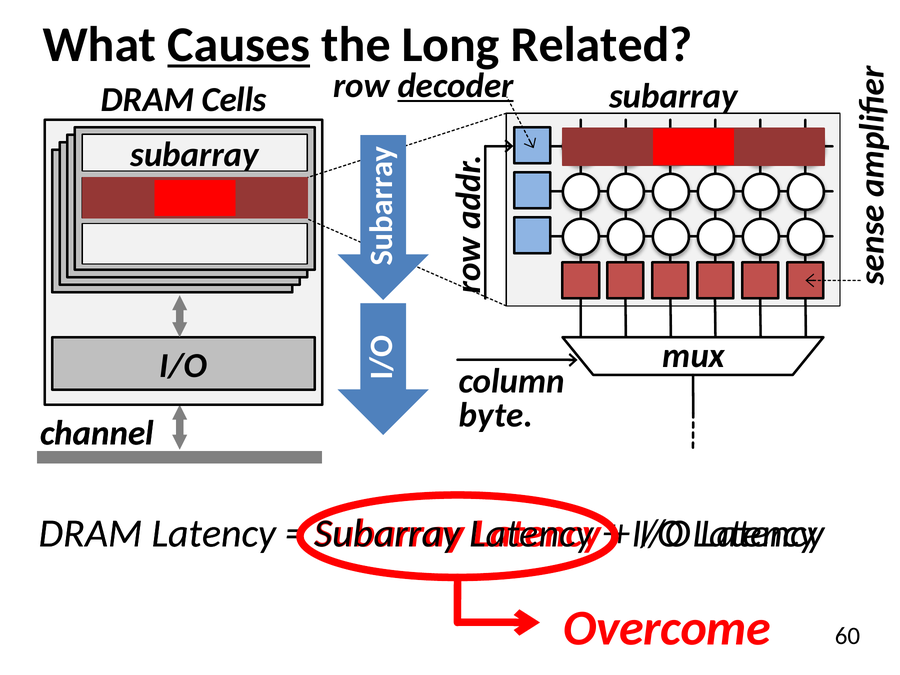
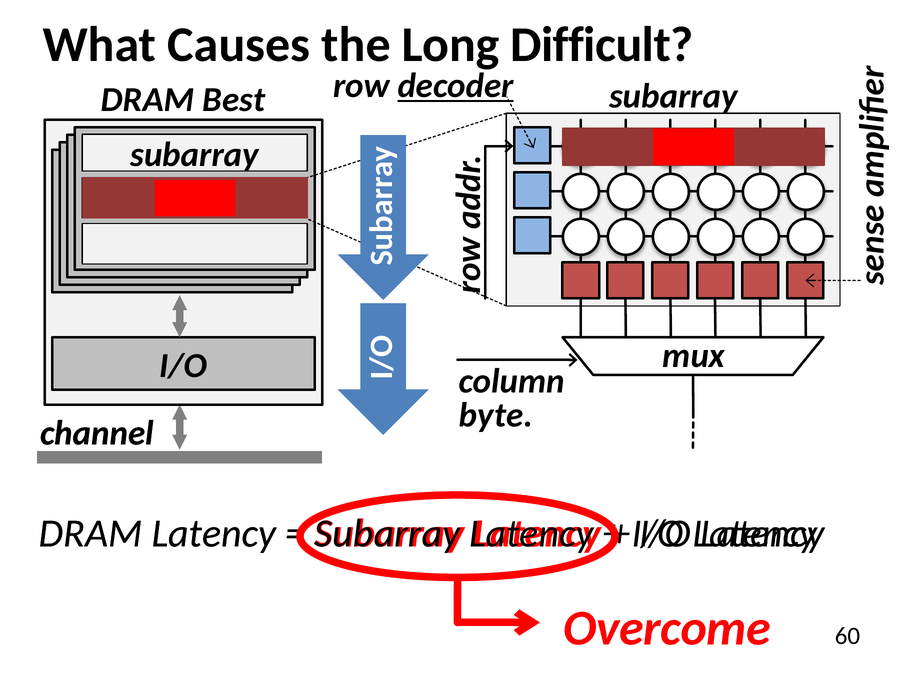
Causes underline: present -> none (239, 45)
Related: Related -> Difficult (602, 45)
Cells: Cells -> Best (234, 100)
